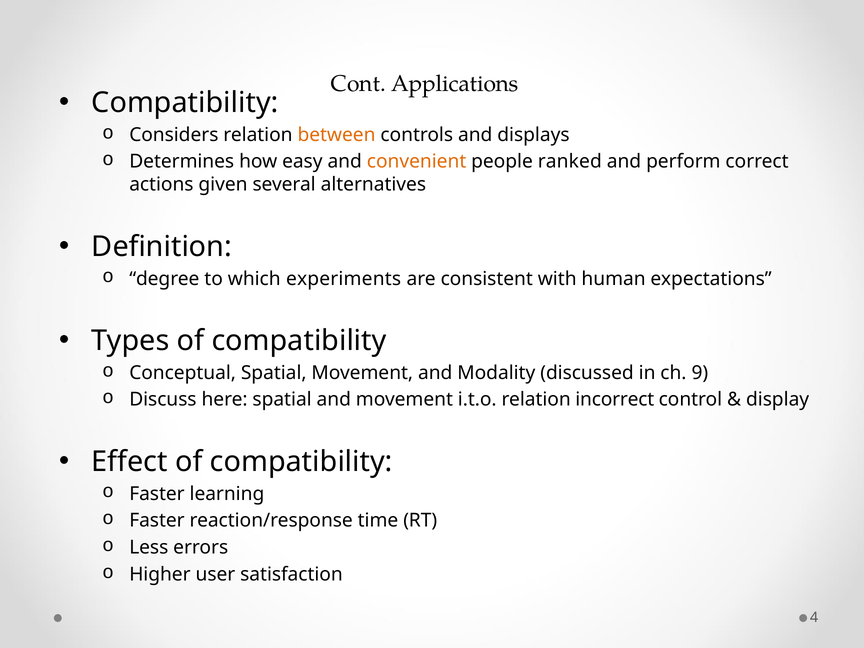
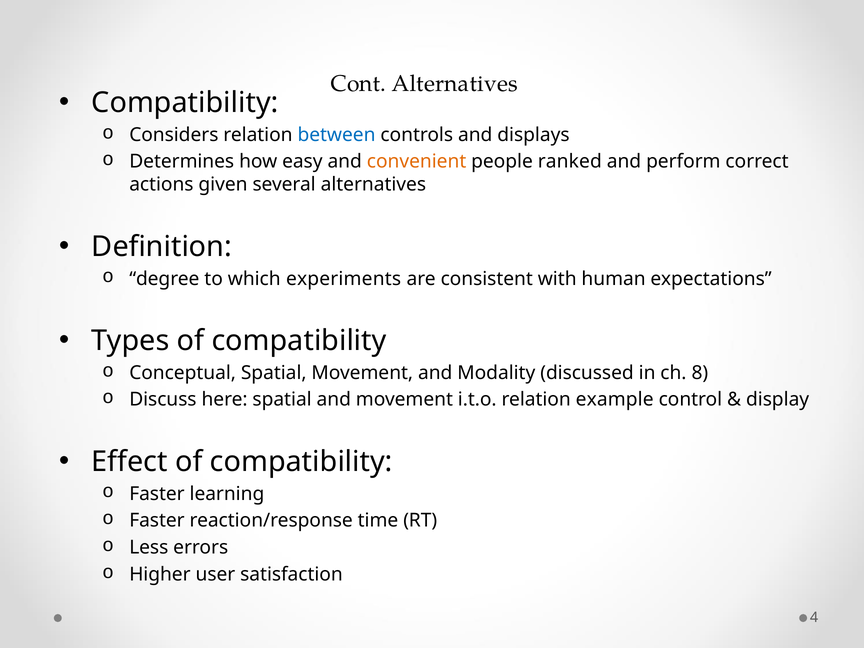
Cont Applications: Applications -> Alternatives (455, 84)
between colour: orange -> blue (337, 135)
9: 9 -> 8 (700, 373)
incorrect: incorrect -> example (615, 400)
